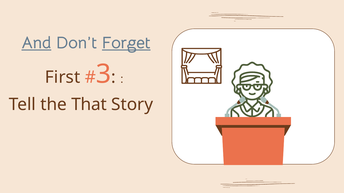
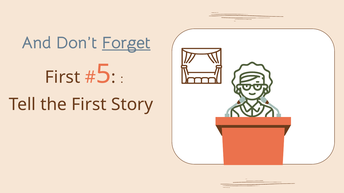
And underline: present -> none (36, 43)
3: 3 -> 5 (104, 74)
the That: That -> First (89, 105)
